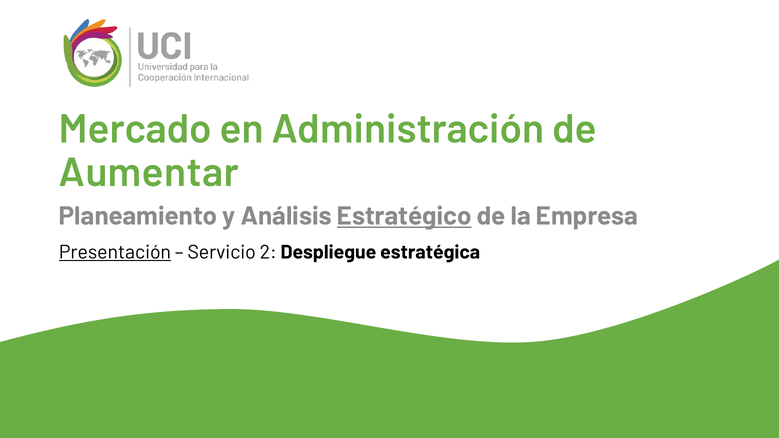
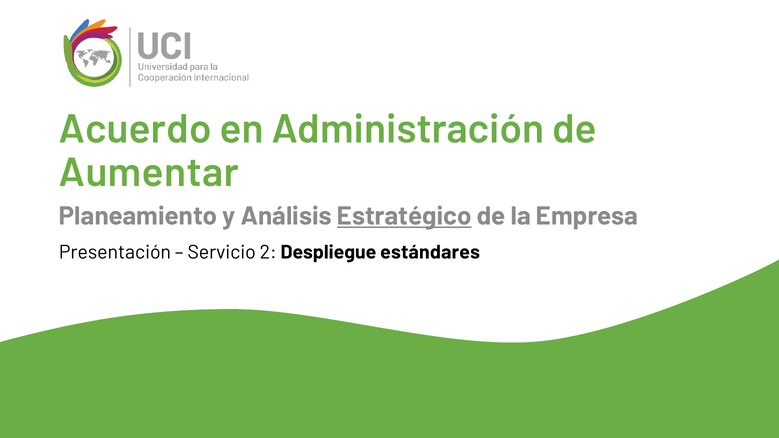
Mercado: Mercado -> Acuerdo (135, 129)
Presentación underline: present -> none (115, 252)
estratégica: estratégica -> estándares (430, 252)
